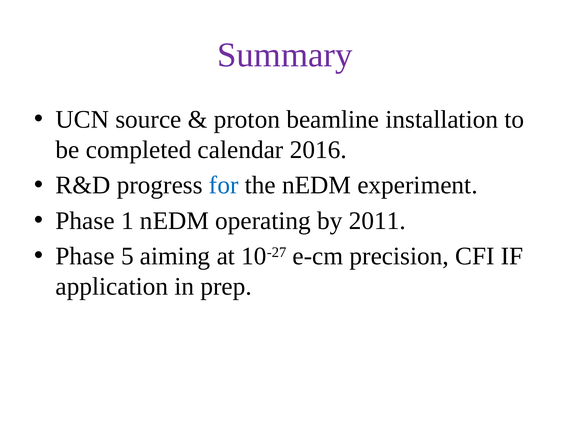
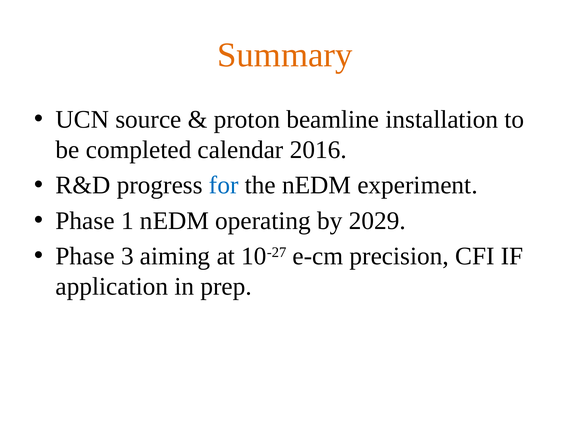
Summary colour: purple -> orange (285, 55)
2011: 2011 -> 2029 (377, 221)
5: 5 -> 3 (127, 257)
